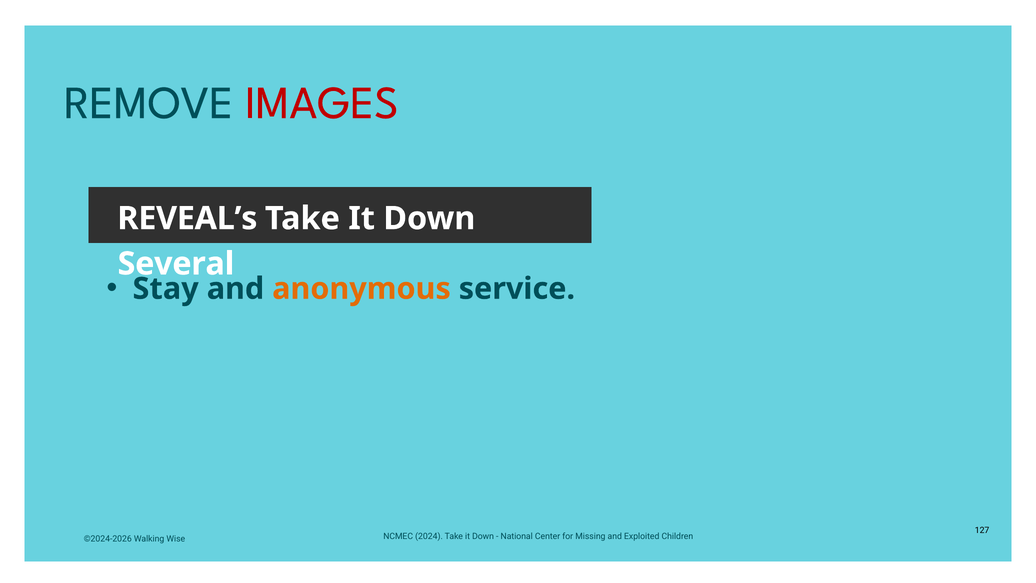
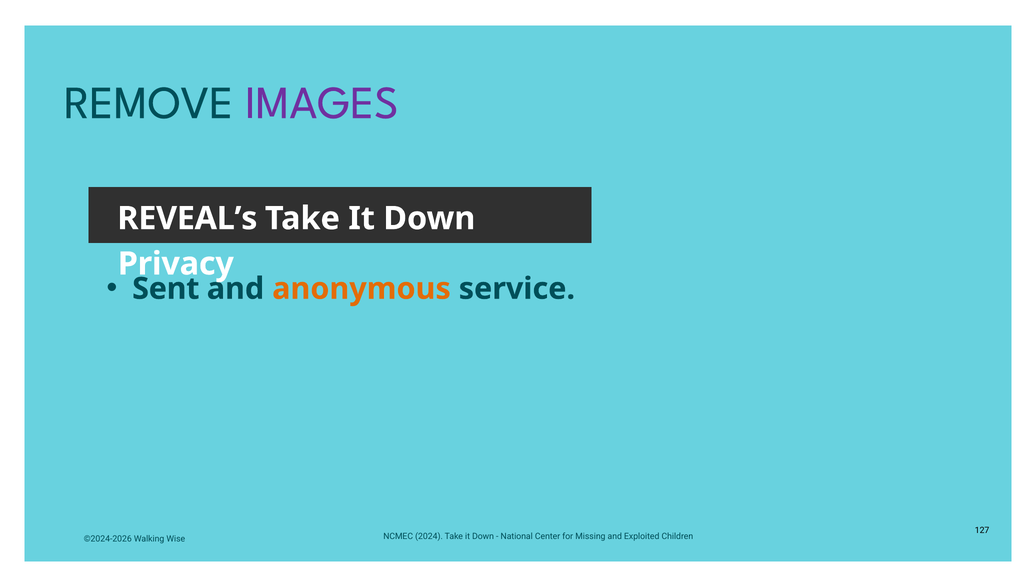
IMAGES colour: red -> purple (322, 103)
Several: Several -> Privacy (176, 264)
Stay: Stay -> Sent (166, 289)
